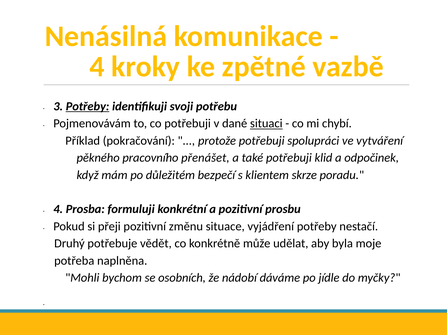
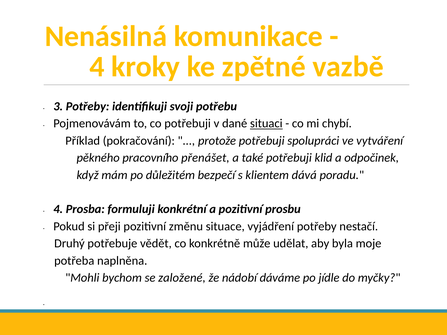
Potřeby underline: present -> none (88, 107)
skrze: skrze -> dává (304, 175)
osobních: osobních -> založené (182, 278)
